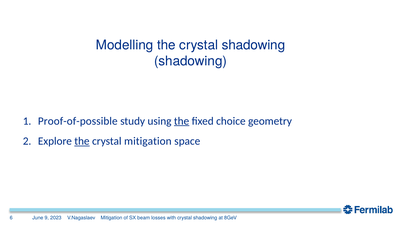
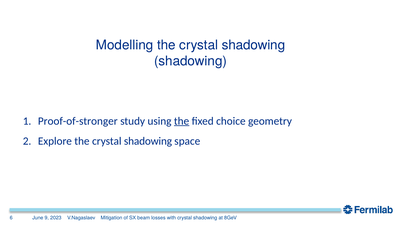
Proof-of-possible: Proof-of-possible -> Proof-of-stronger (78, 121)
the underline: present -> none (82, 141)
mitigation: mitigation -> shadowing (148, 141)
